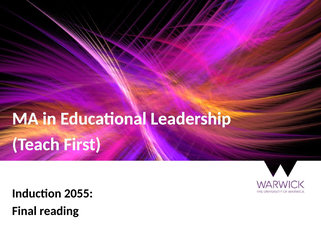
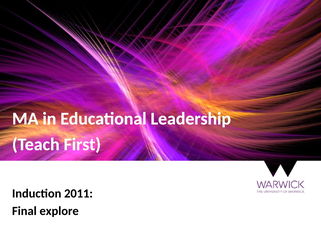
2055: 2055 -> 2011 (78, 193)
reading: reading -> explore (59, 211)
